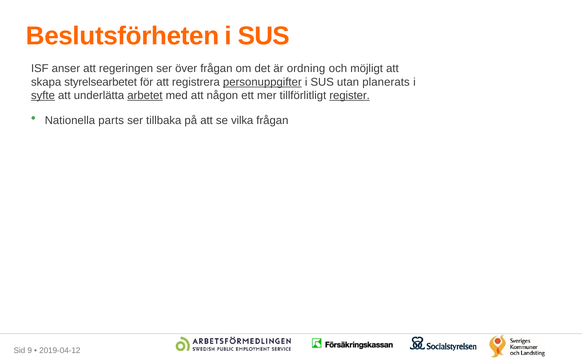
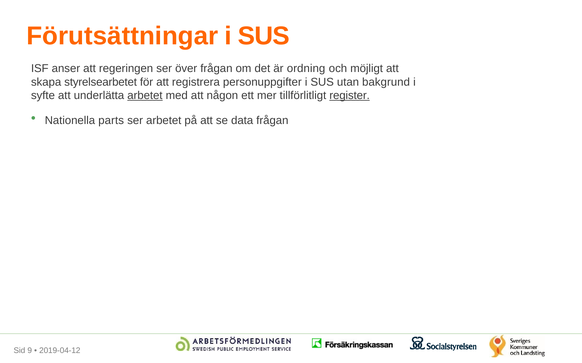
Beslutsförheten: Beslutsförheten -> Förutsättningar (122, 36)
personuppgifter underline: present -> none (262, 82)
planerats: planerats -> bakgrund (386, 82)
syfte underline: present -> none (43, 96)
ser tillbaka: tillbaka -> arbetet (164, 121)
vilka: vilka -> data (242, 121)
